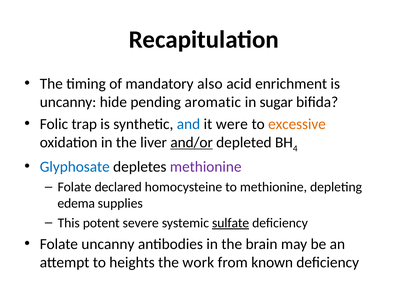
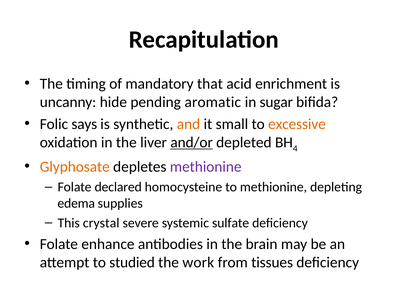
also: also -> that (210, 84)
trap: trap -> says (84, 124)
and colour: blue -> orange (188, 124)
were: were -> small (232, 124)
Glyphosate colour: blue -> orange (75, 167)
potent: potent -> crystal (101, 223)
sulfate underline: present -> none (231, 223)
Folate uncanny: uncanny -> enhance (108, 244)
heights: heights -> studied (132, 262)
known: known -> tissues (272, 262)
